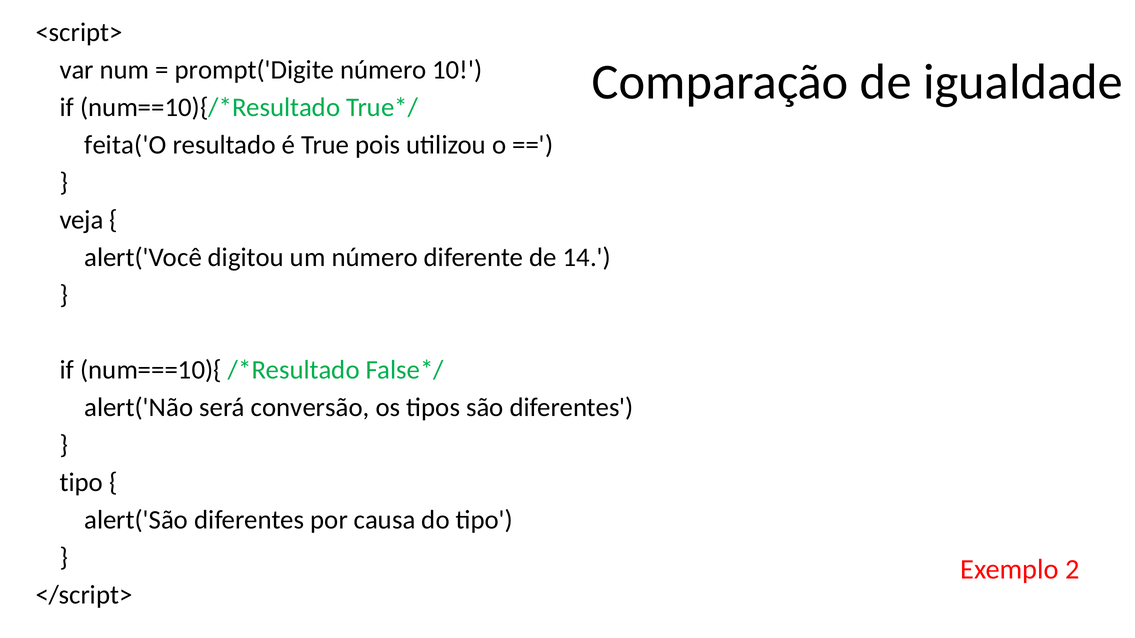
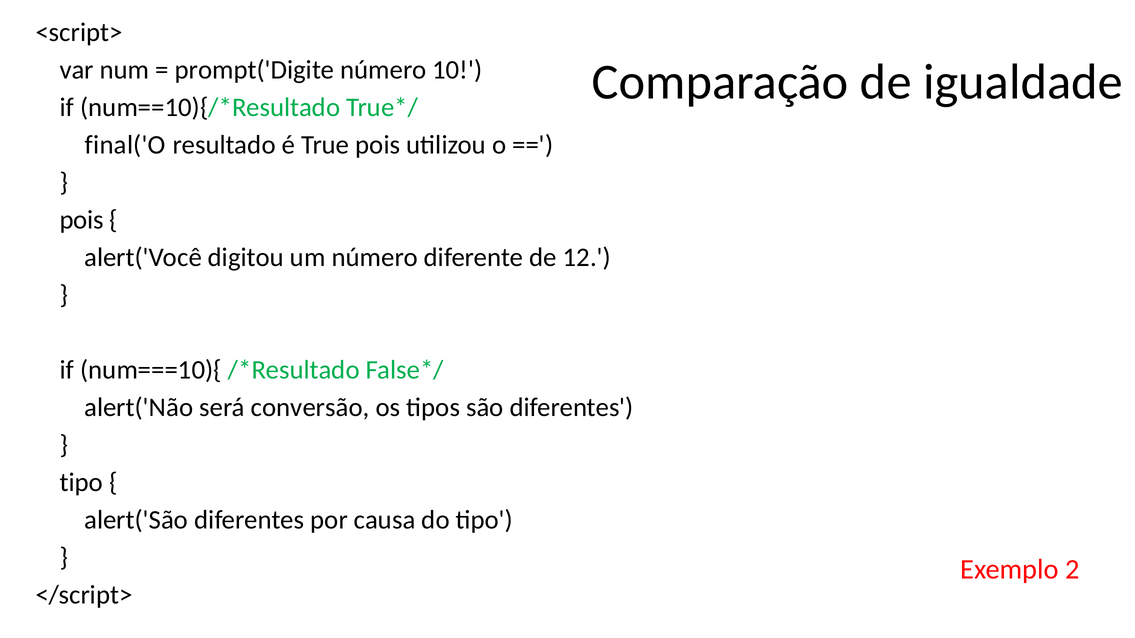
feita('O: feita('O -> final('O (125, 145)
veja: veja -> pois (82, 220)
14: 14 -> 12 (587, 258)
